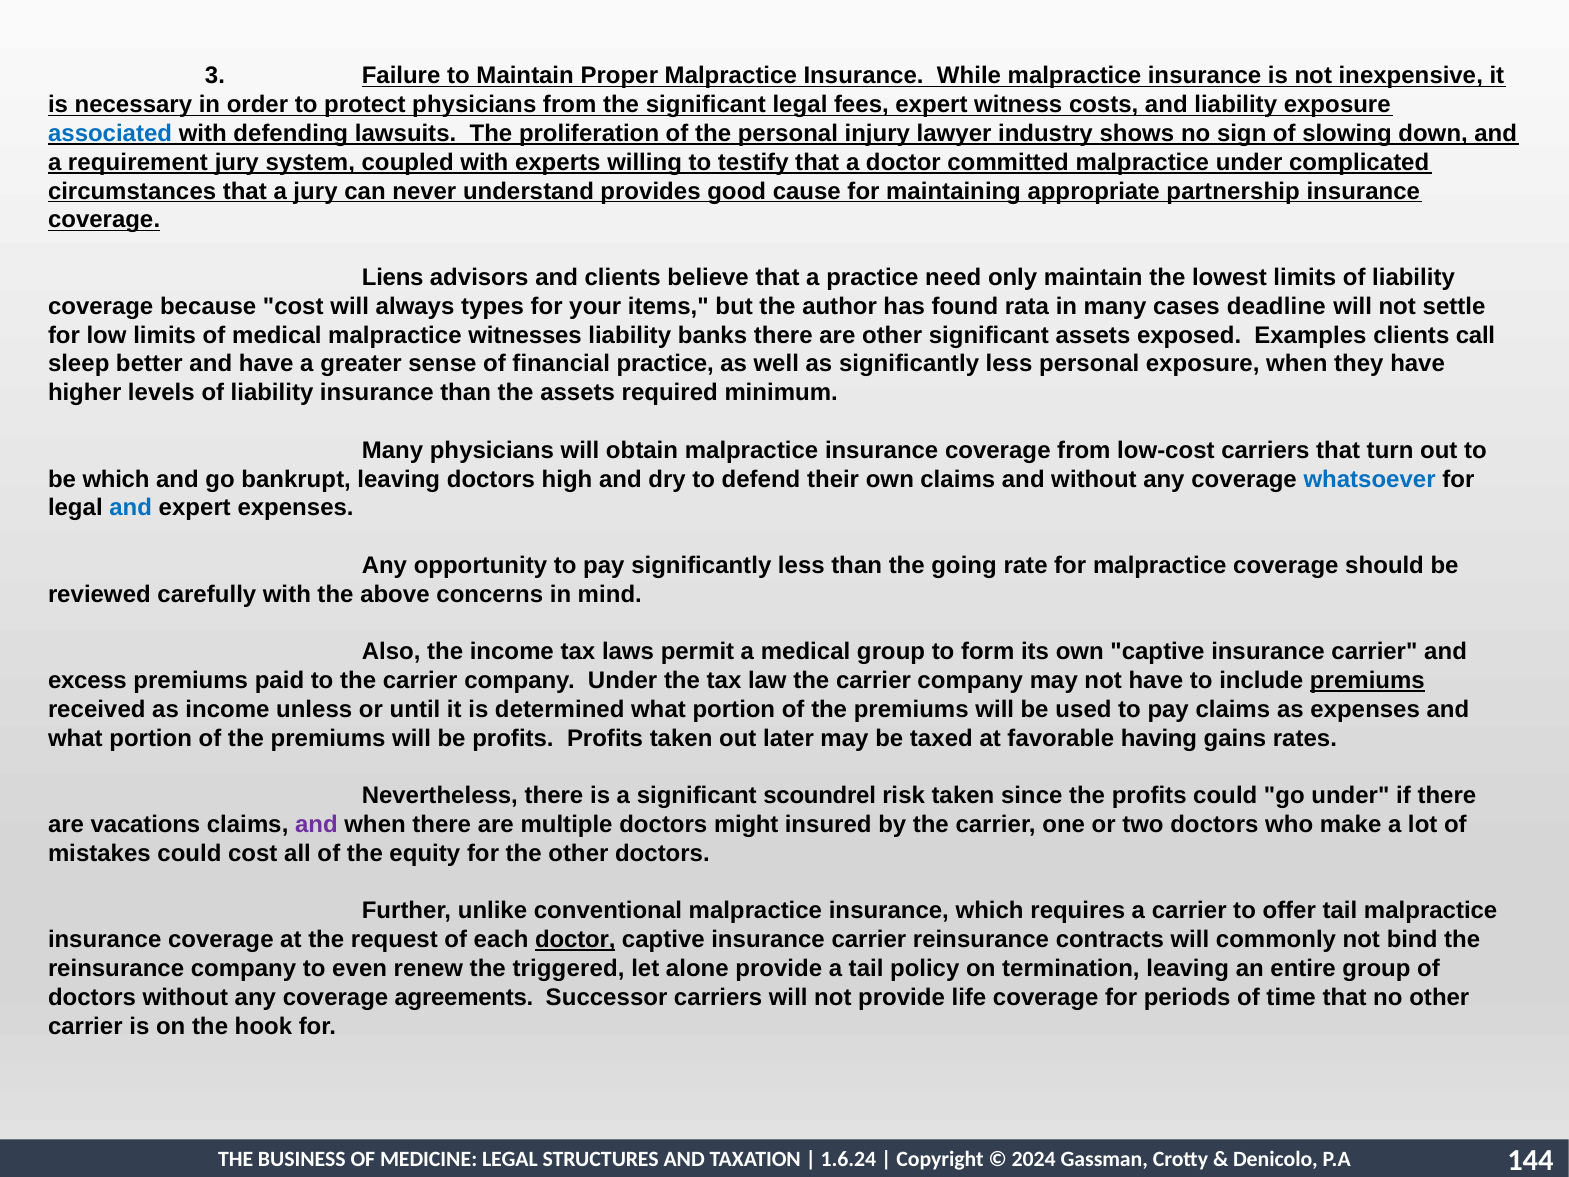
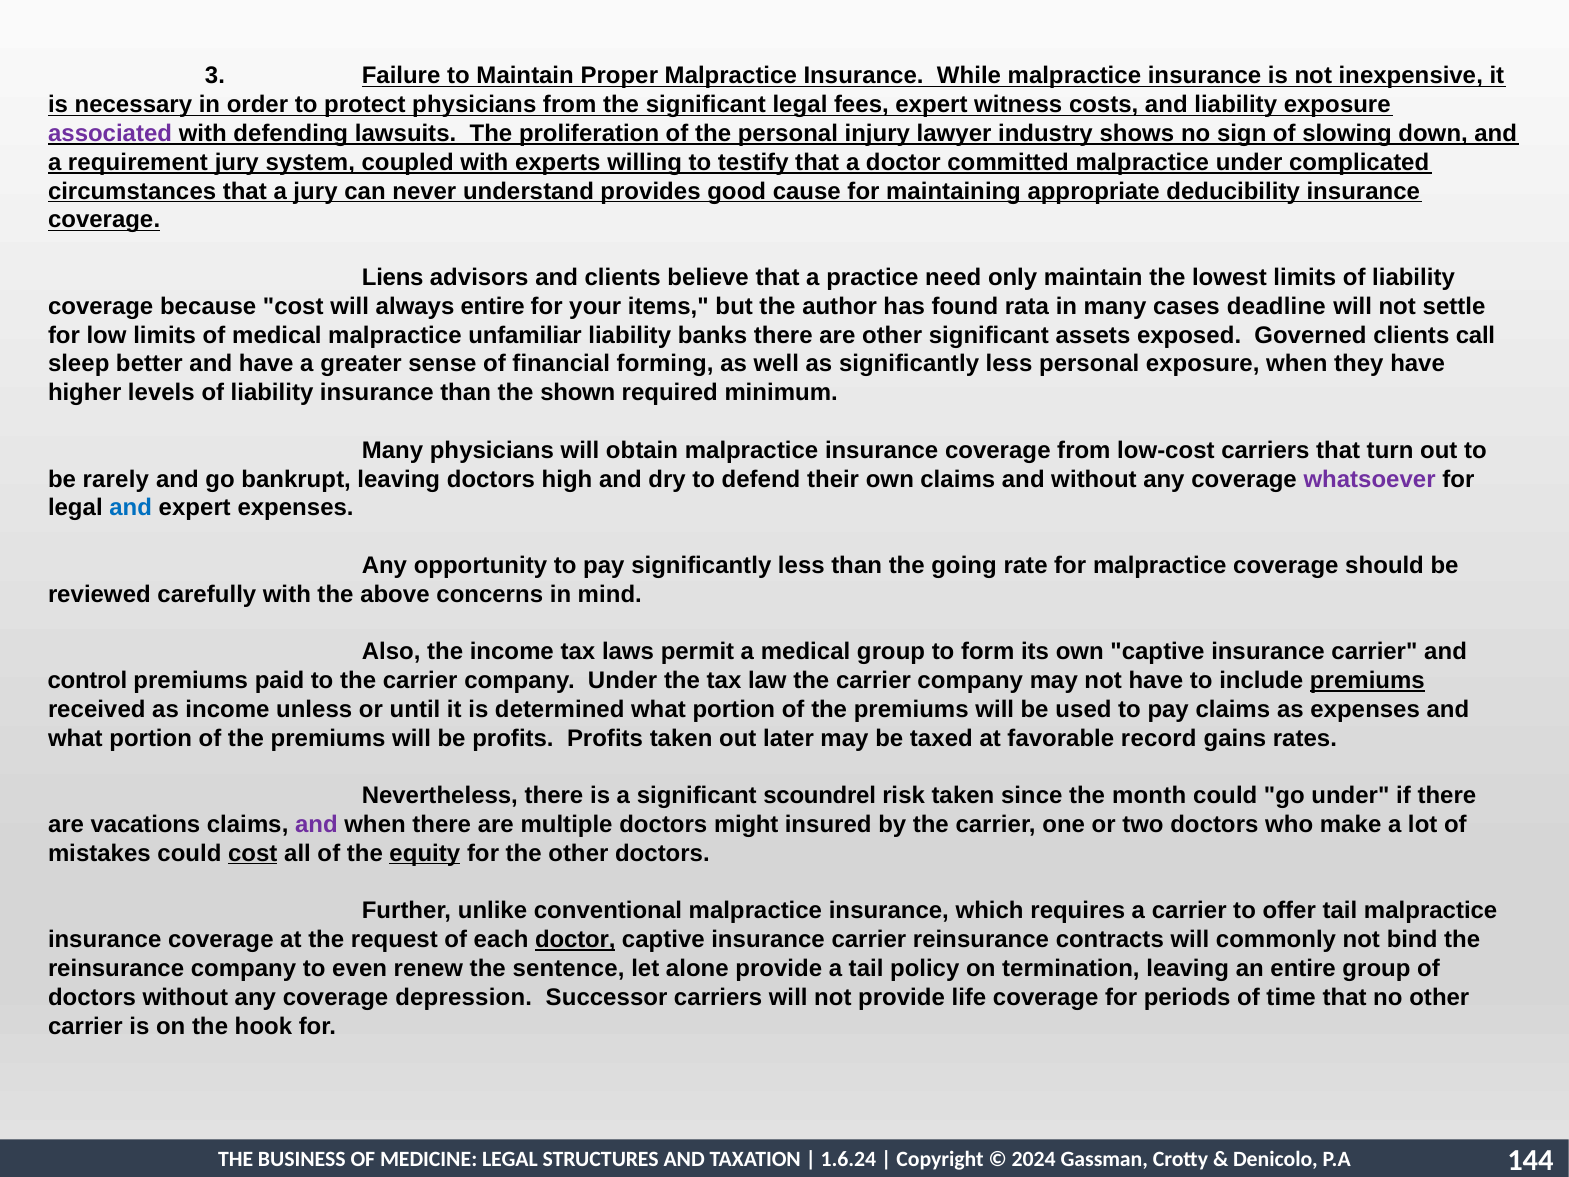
associated colour: blue -> purple (110, 134)
partnership: partnership -> deducibility (1233, 191)
always types: types -> entire (493, 306)
witnesses: witnesses -> unfamiliar (525, 335)
Examples: Examples -> Governed (1310, 335)
financial practice: practice -> forming (665, 364)
the assets: assets -> shown (578, 393)
be which: which -> rarely (116, 479)
whatsoever colour: blue -> purple (1370, 479)
excess: excess -> control (87, 681)
having: having -> record (1159, 738)
the profits: profits -> month (1149, 796)
cost underline: none -> present (253, 853)
equity underline: none -> present (425, 853)
triggered: triggered -> sentence (568, 968)
agreements: agreements -> depression (464, 997)
